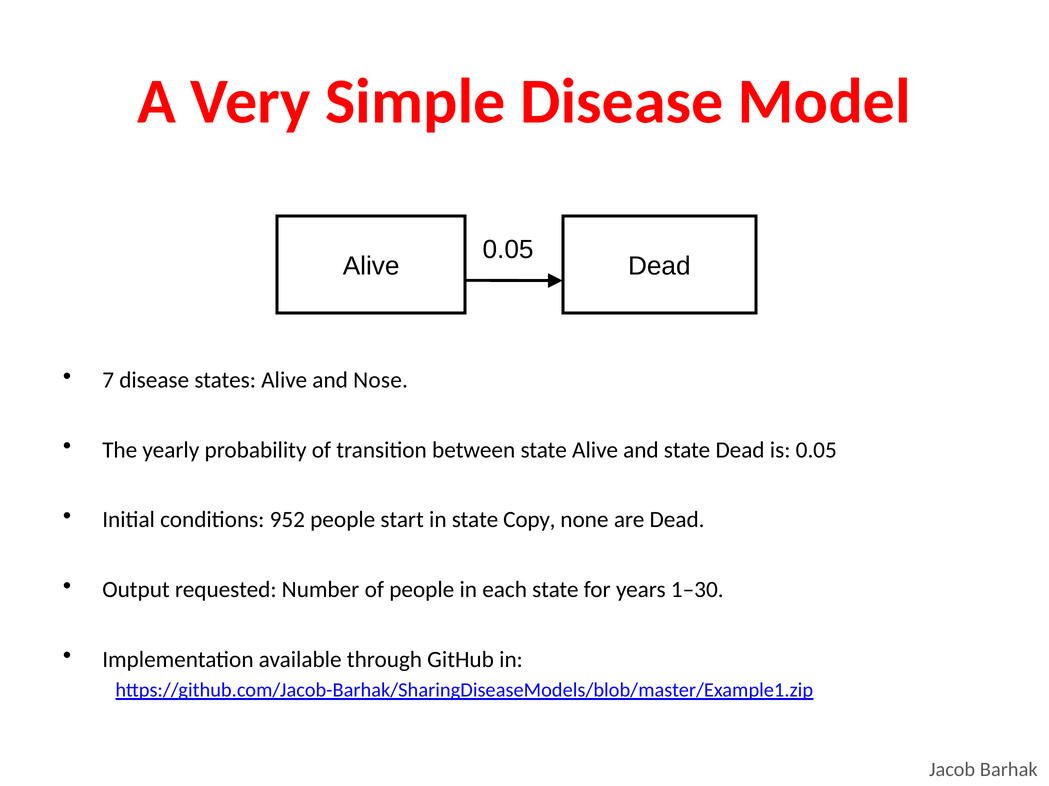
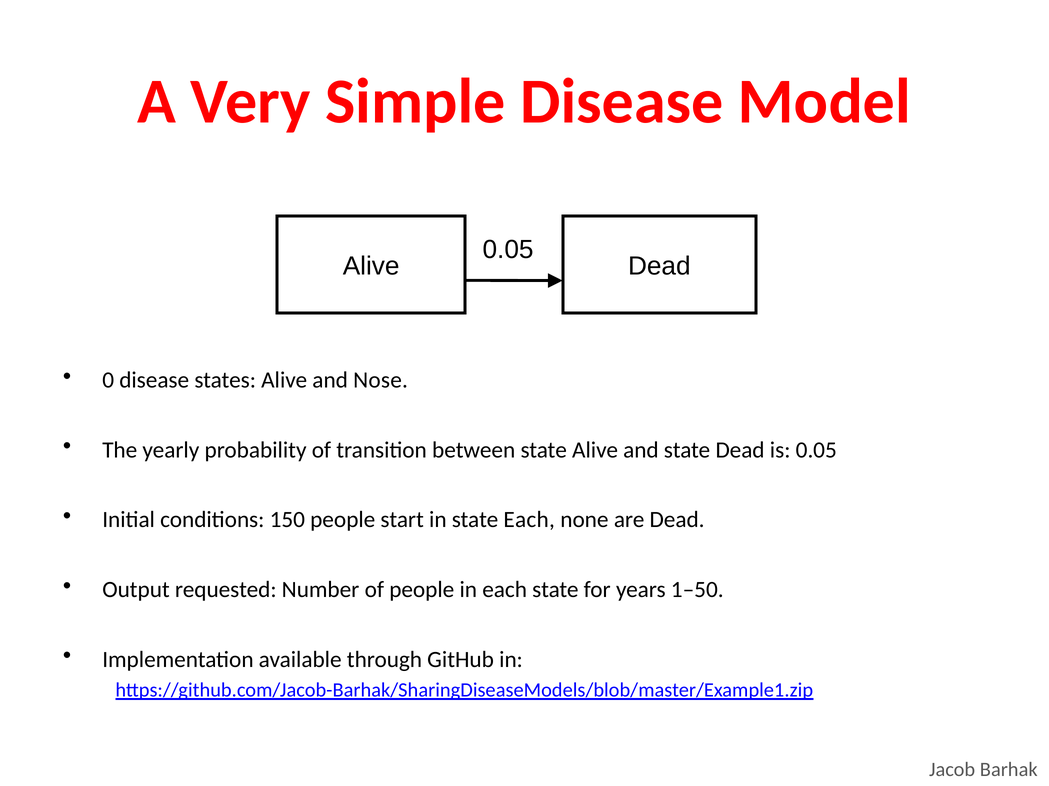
7: 7 -> 0 (108, 381)
952: 952 -> 150 (287, 520)
state Copy: Copy -> Each (529, 520)
1–30: 1–30 -> 1–50 (697, 590)
